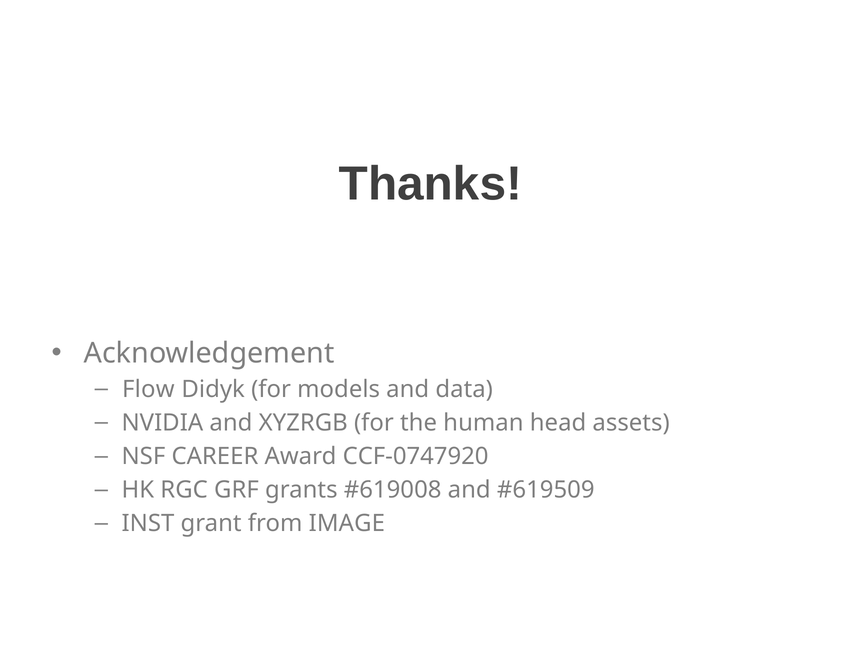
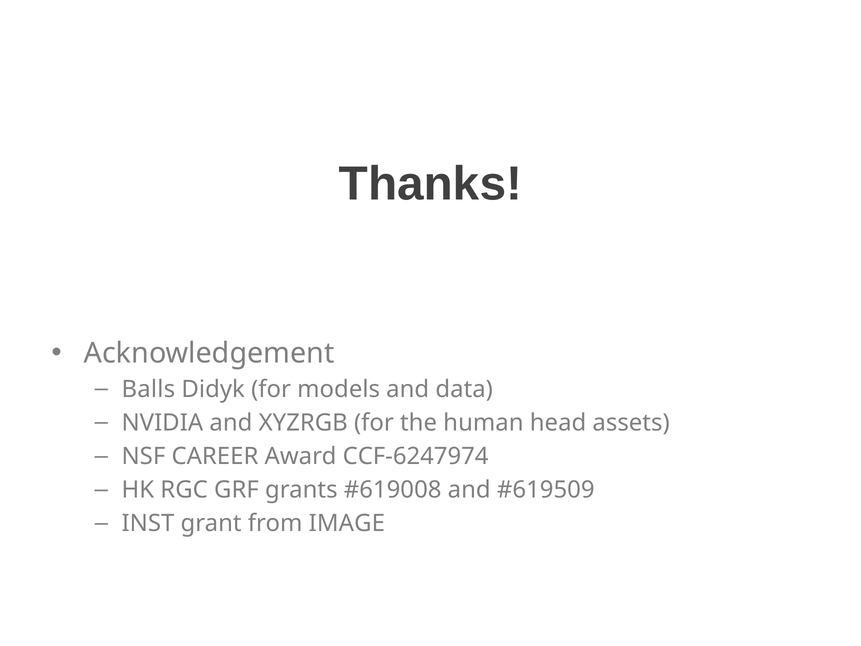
Flow: Flow -> Balls (148, 389)
CCF-0747920: CCF-0747920 -> CCF-6247974 (416, 456)
